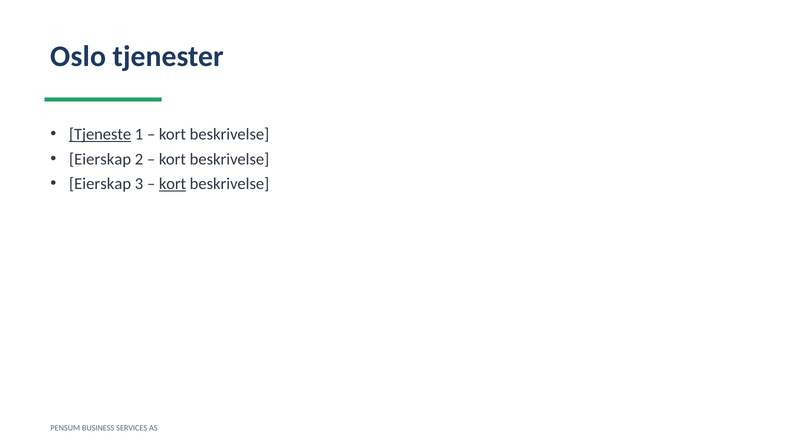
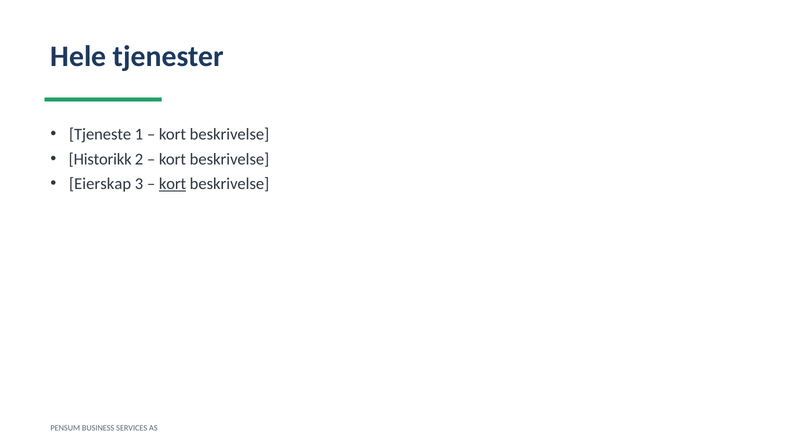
Oslo: Oslo -> Hele (78, 57)
Tjeneste underline: present -> none (100, 134)
Eierskap: Eierskap -> Historikk (100, 159)
